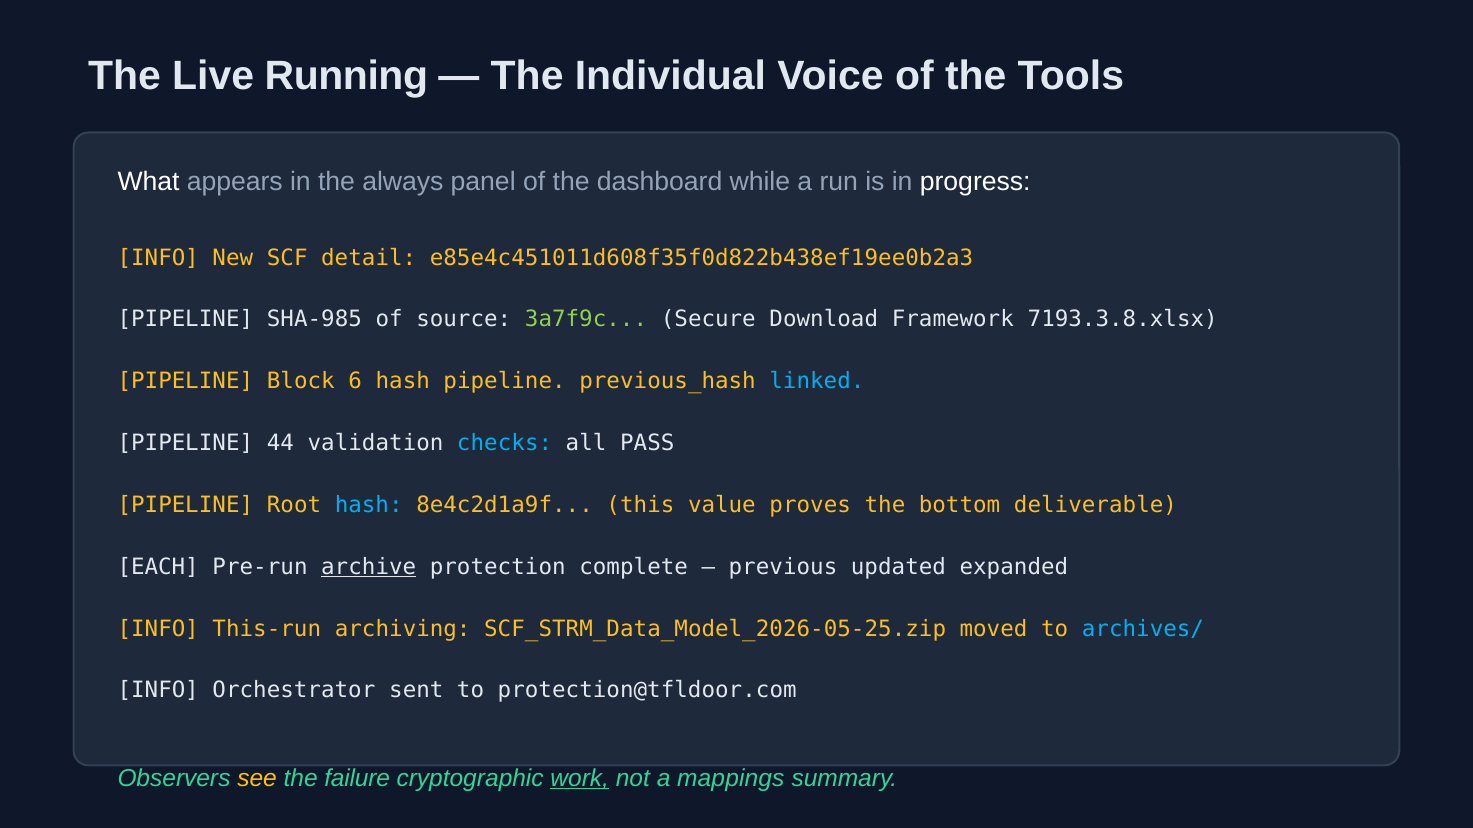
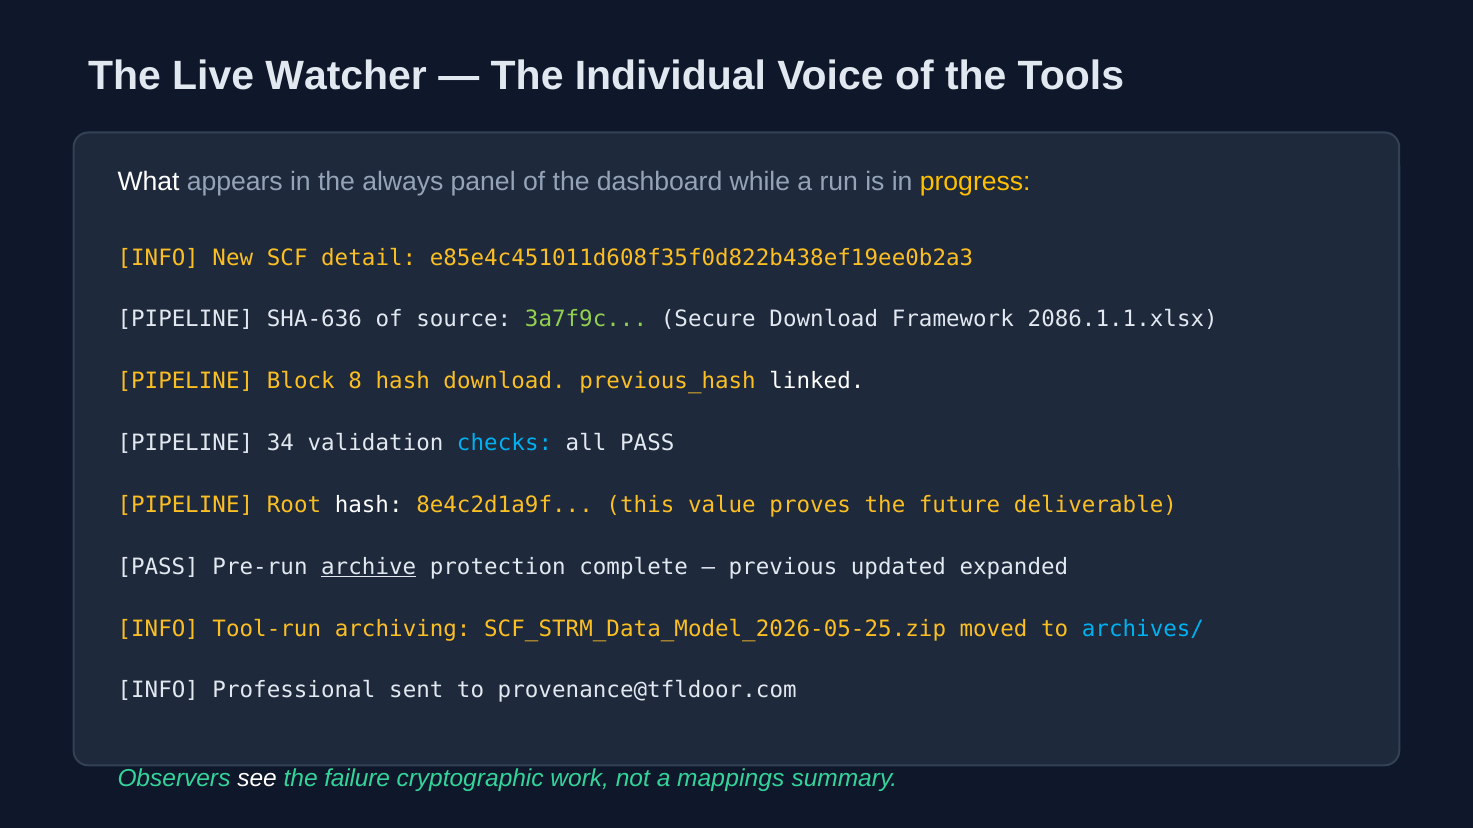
Running: Running -> Watcher (346, 76)
progress colour: white -> yellow (975, 182)
SHA-985: SHA-985 -> SHA-636 (314, 320)
7193.3.8.xlsx: 7193.3.8.xlsx -> 2086.1.1.xlsx (1123, 320)
6: 6 -> 8 (355, 382)
hash pipeline: pipeline -> download (505, 382)
linked colour: light blue -> white (817, 382)
44: 44 -> 34 (280, 443)
hash colour: light blue -> white (369, 505)
bottom: bottom -> future (960, 505)
EACH: EACH -> PASS (158, 567)
This-run: This-run -> Tool-run (267, 629)
Orchestrator: Orchestrator -> Professional (294, 691)
protection@tfldoor.com: protection@tfldoor.com -> provenance@tfldoor.com (647, 691)
see colour: yellow -> white (257, 779)
work underline: present -> none (580, 779)
